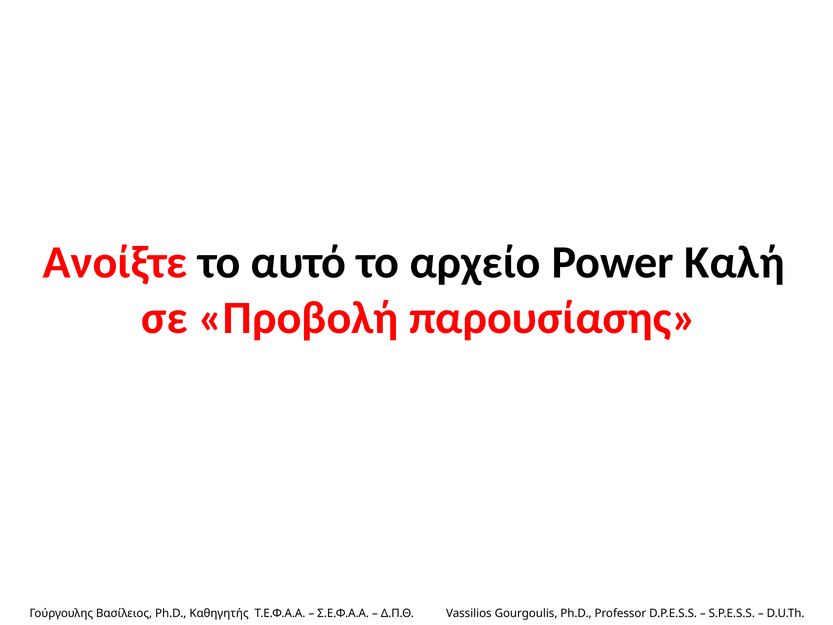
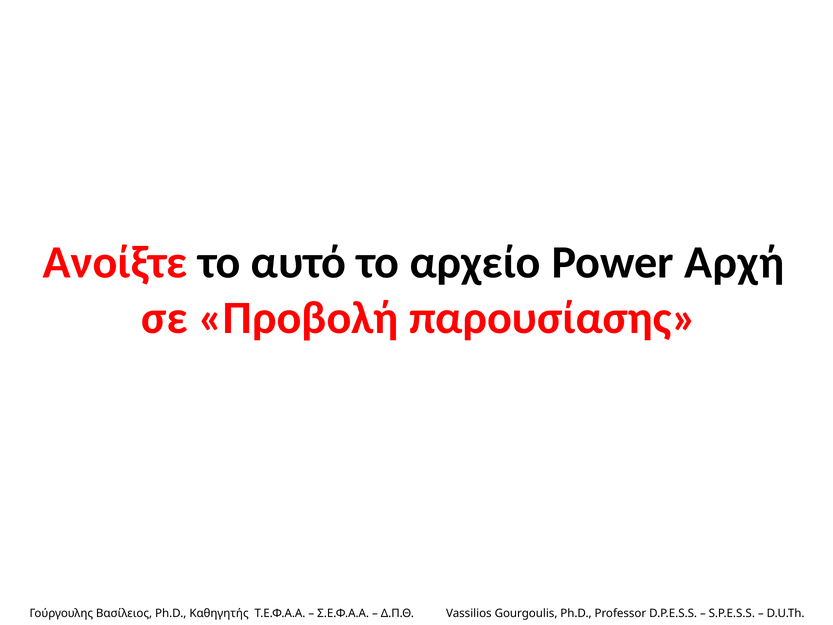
Καλή: Καλή -> Αρχή (734, 262)
